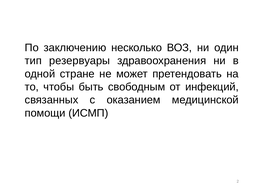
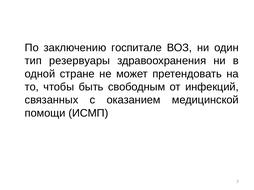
несколько: несколько -> госпитале (137, 48)
